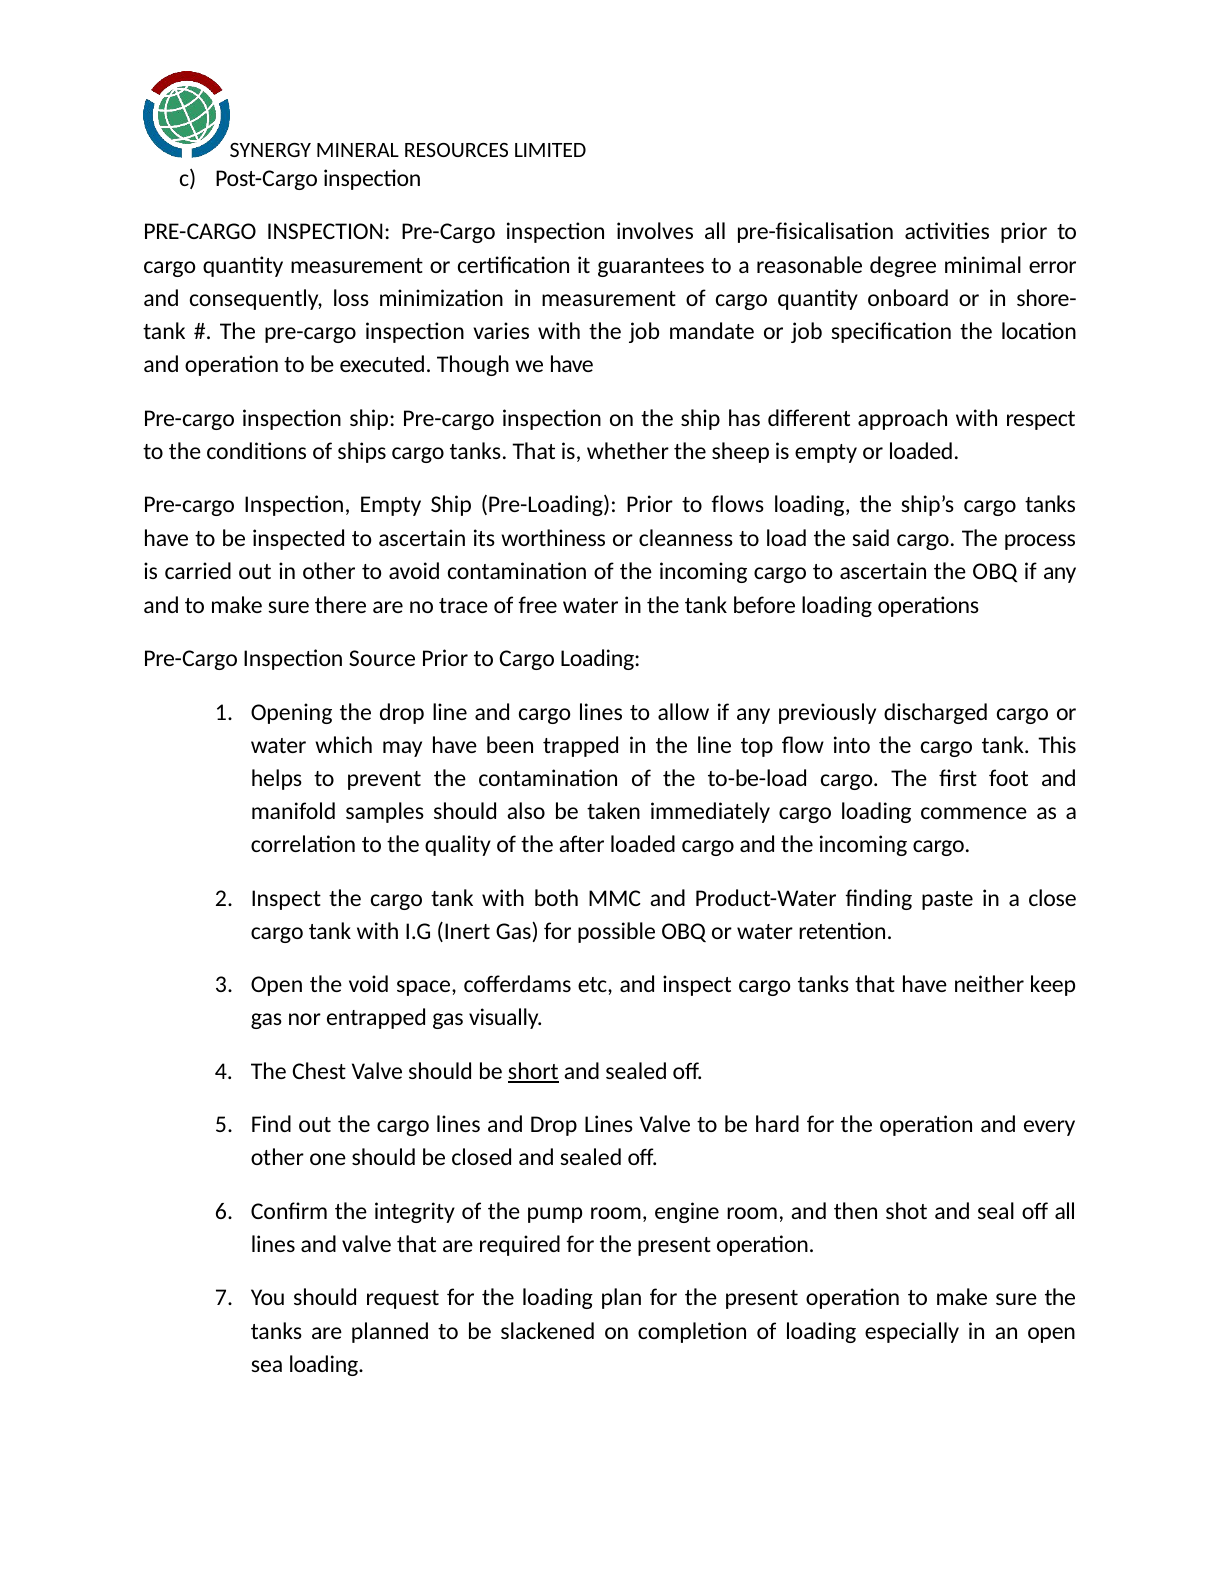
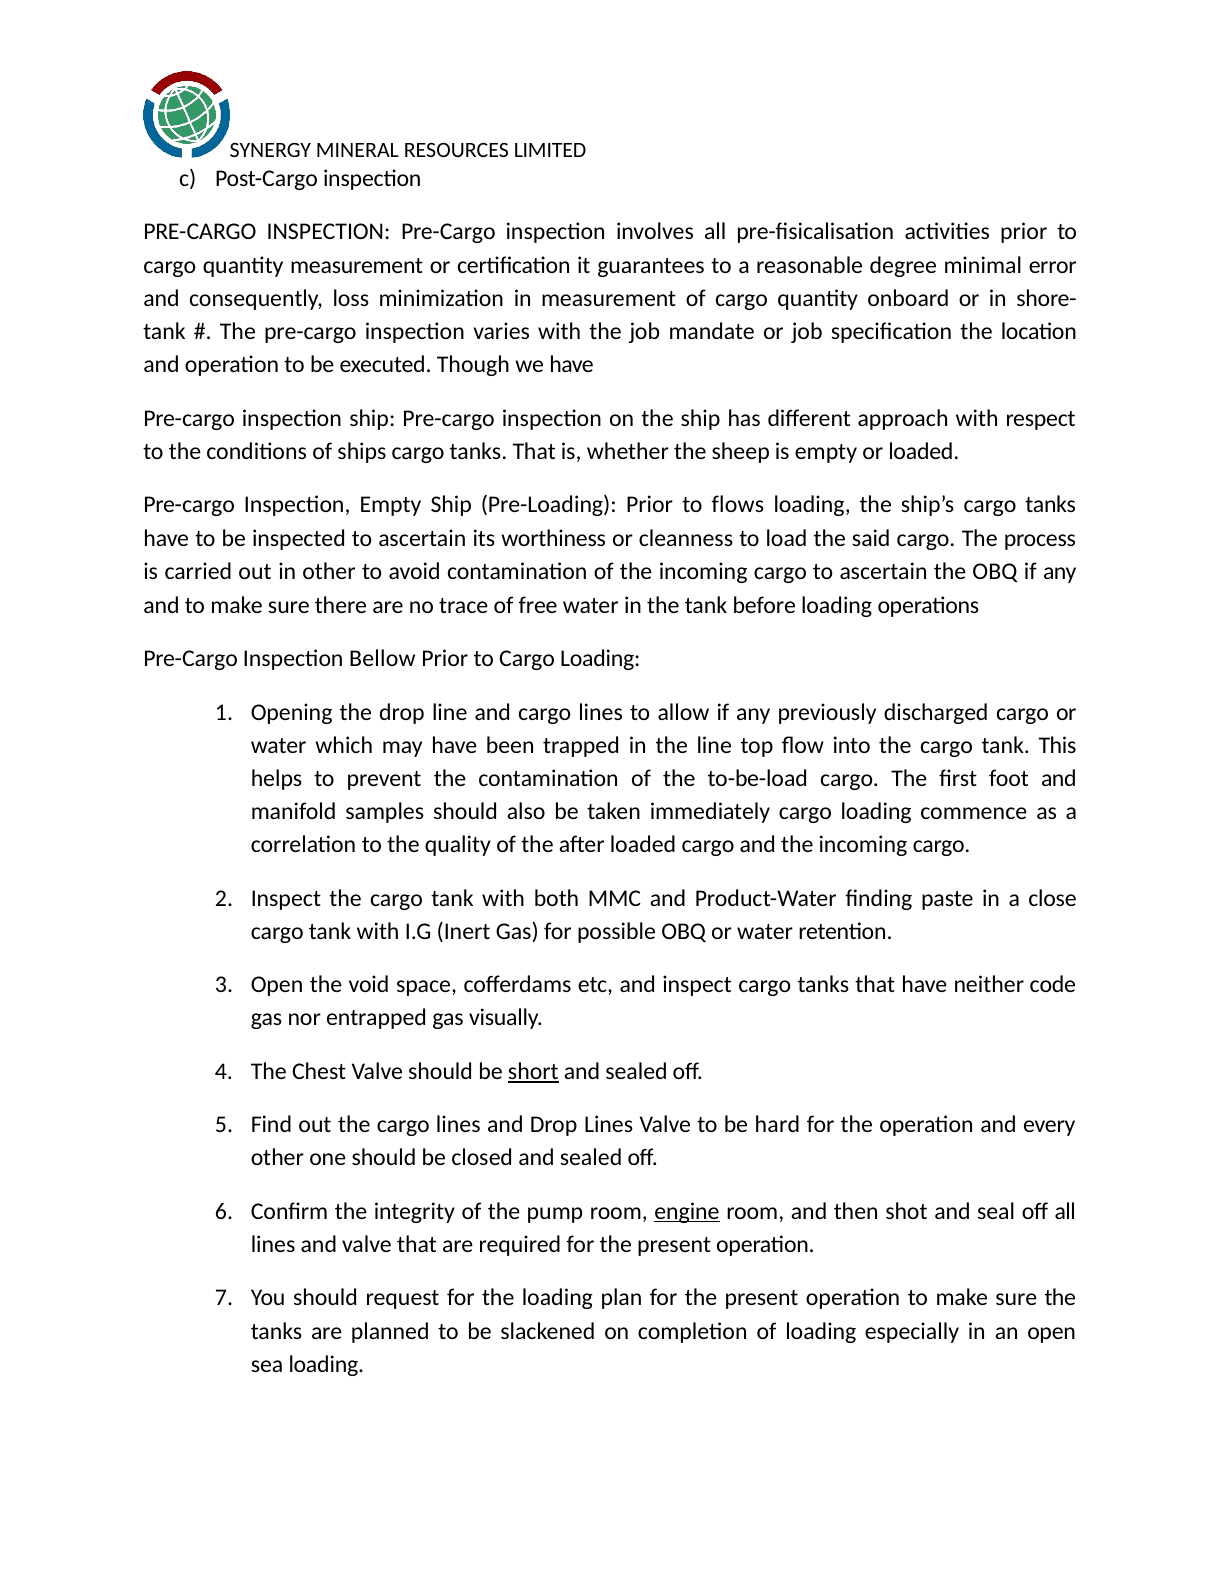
Source: Source -> Bellow (382, 659)
keep: keep -> code (1053, 985)
engine underline: none -> present (687, 1212)
